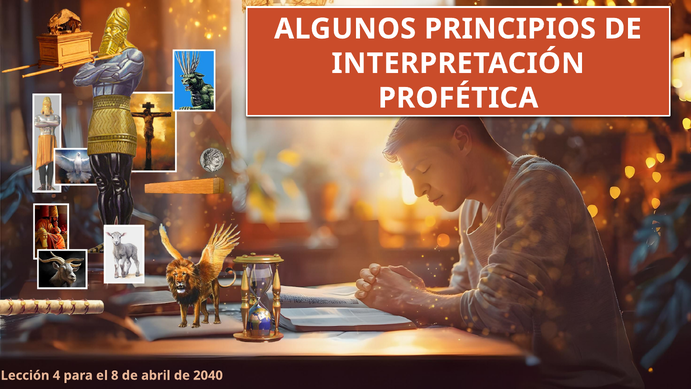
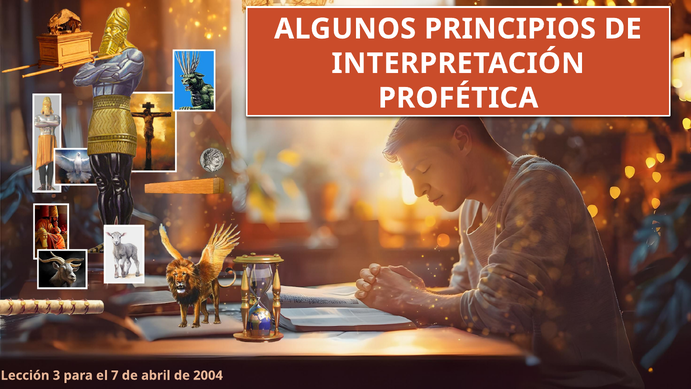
4: 4 -> 3 (56, 375)
8: 8 -> 7 (115, 375)
2040: 2040 -> 2004 (208, 375)
